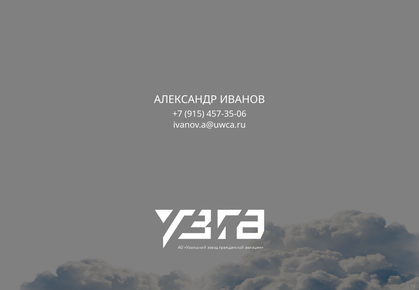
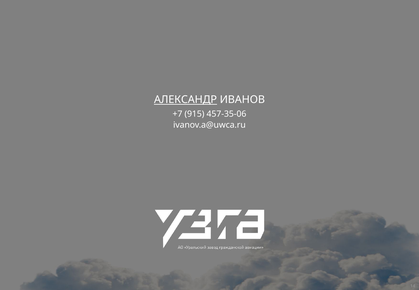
АЛЕКСАНДР underline: none -> present (186, 100)
